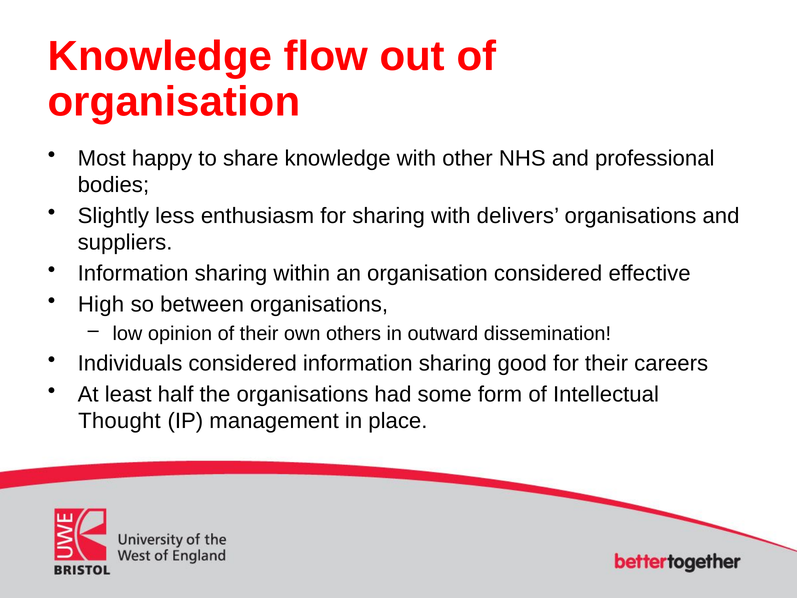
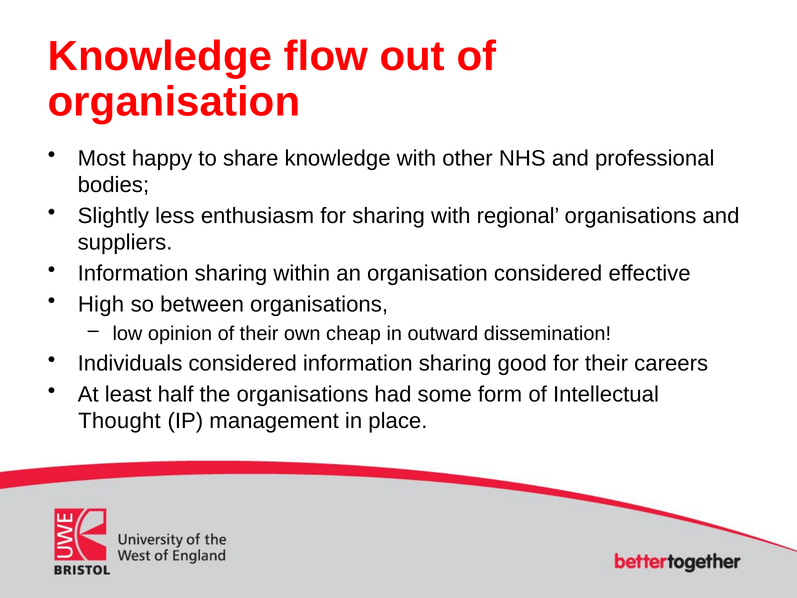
delivers: delivers -> regional (518, 216)
others: others -> cheap (353, 334)
